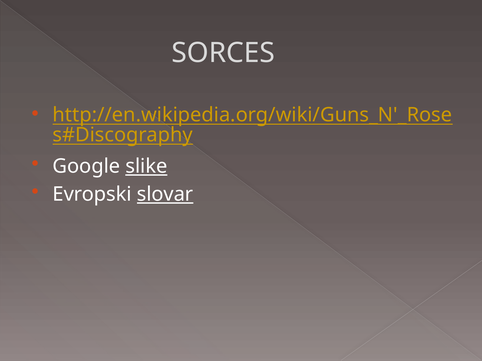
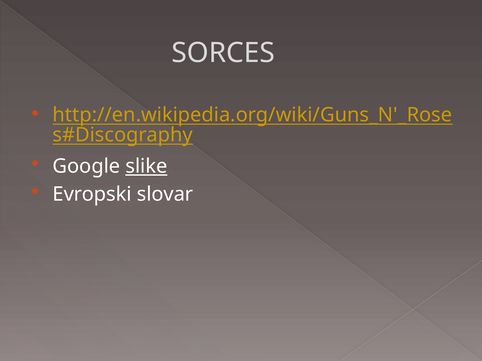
slovar underline: present -> none (165, 195)
